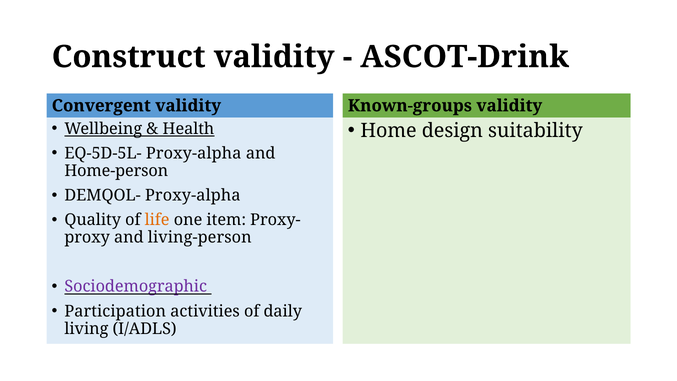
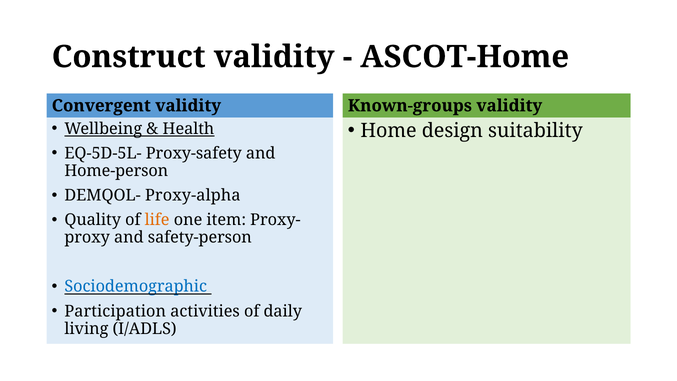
ASCOT-Drink: ASCOT-Drink -> ASCOT-Home (465, 57)
EQ-5D-5L- Proxy-alpha: Proxy-alpha -> Proxy-safety (194, 153)
living-person: living-person -> safety-person (200, 237)
Sociodemographic colour: purple -> blue (136, 287)
